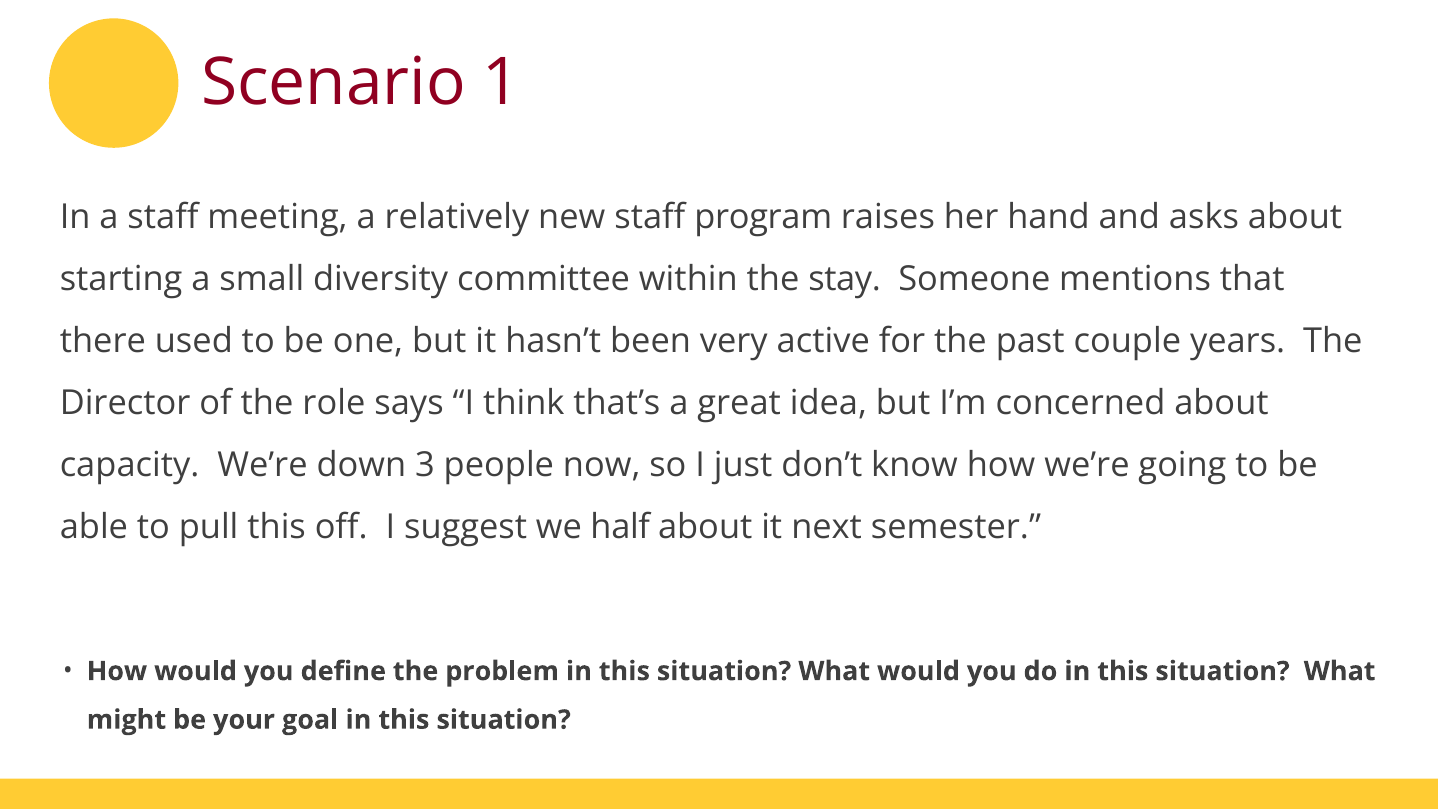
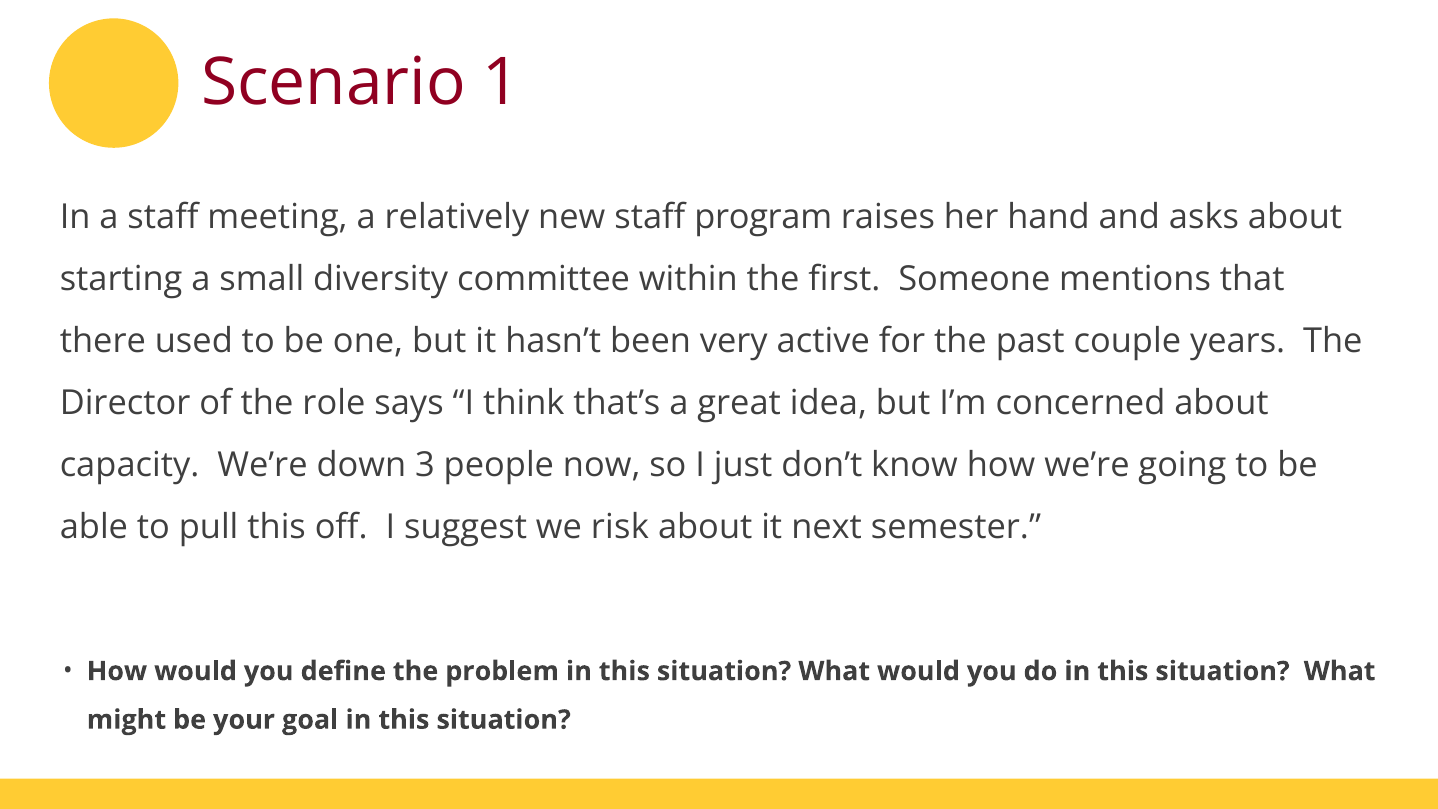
stay: stay -> first (844, 279)
half: half -> risk (620, 527)
